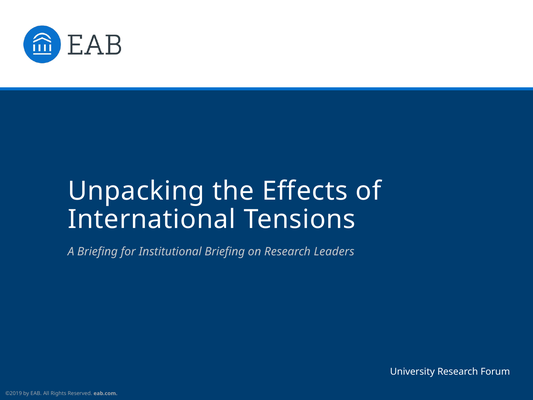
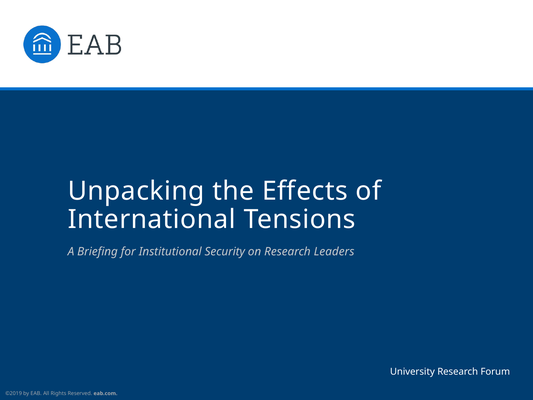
Institutional Briefing: Briefing -> Security (225, 251)
